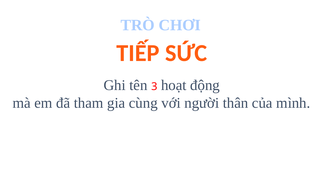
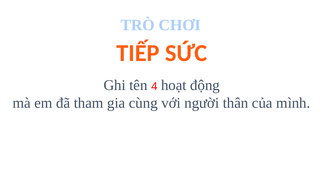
3: 3 -> 4 (154, 86)
